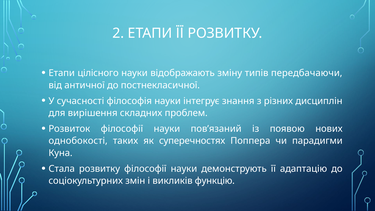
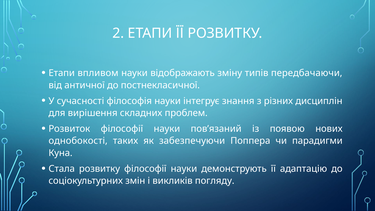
цілісного: цілісного -> впливом (98, 73)
суперечностях: суперечностях -> забезпечуючи (192, 141)
функцію: функцію -> погляду (215, 181)
